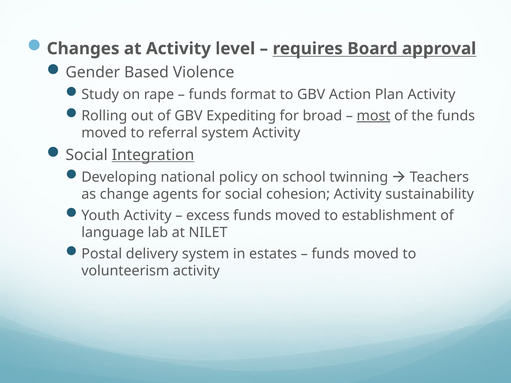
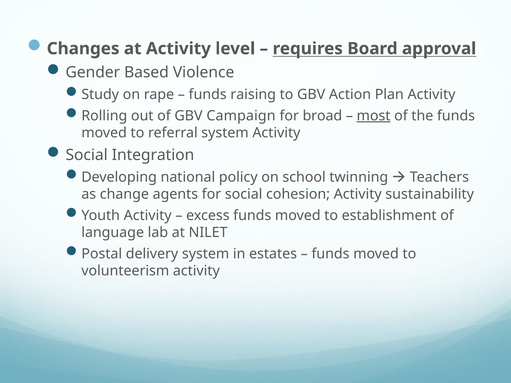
format: format -> raising (253, 94)
Expediting: Expediting -> Campaign (241, 116)
Integration underline: present -> none (153, 155)
